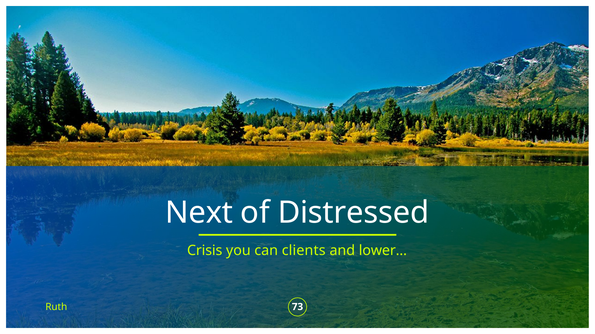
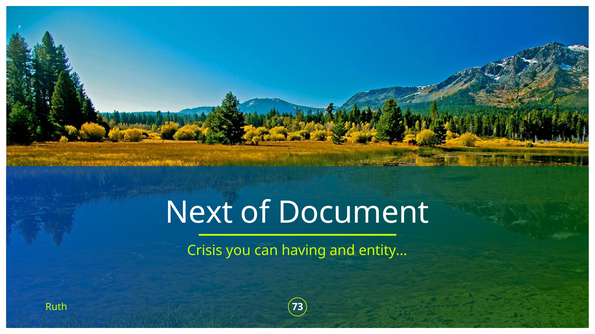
Distressed: Distressed -> Document (353, 213)
clients: clients -> having (304, 251)
lower…: lower… -> entity… (383, 251)
